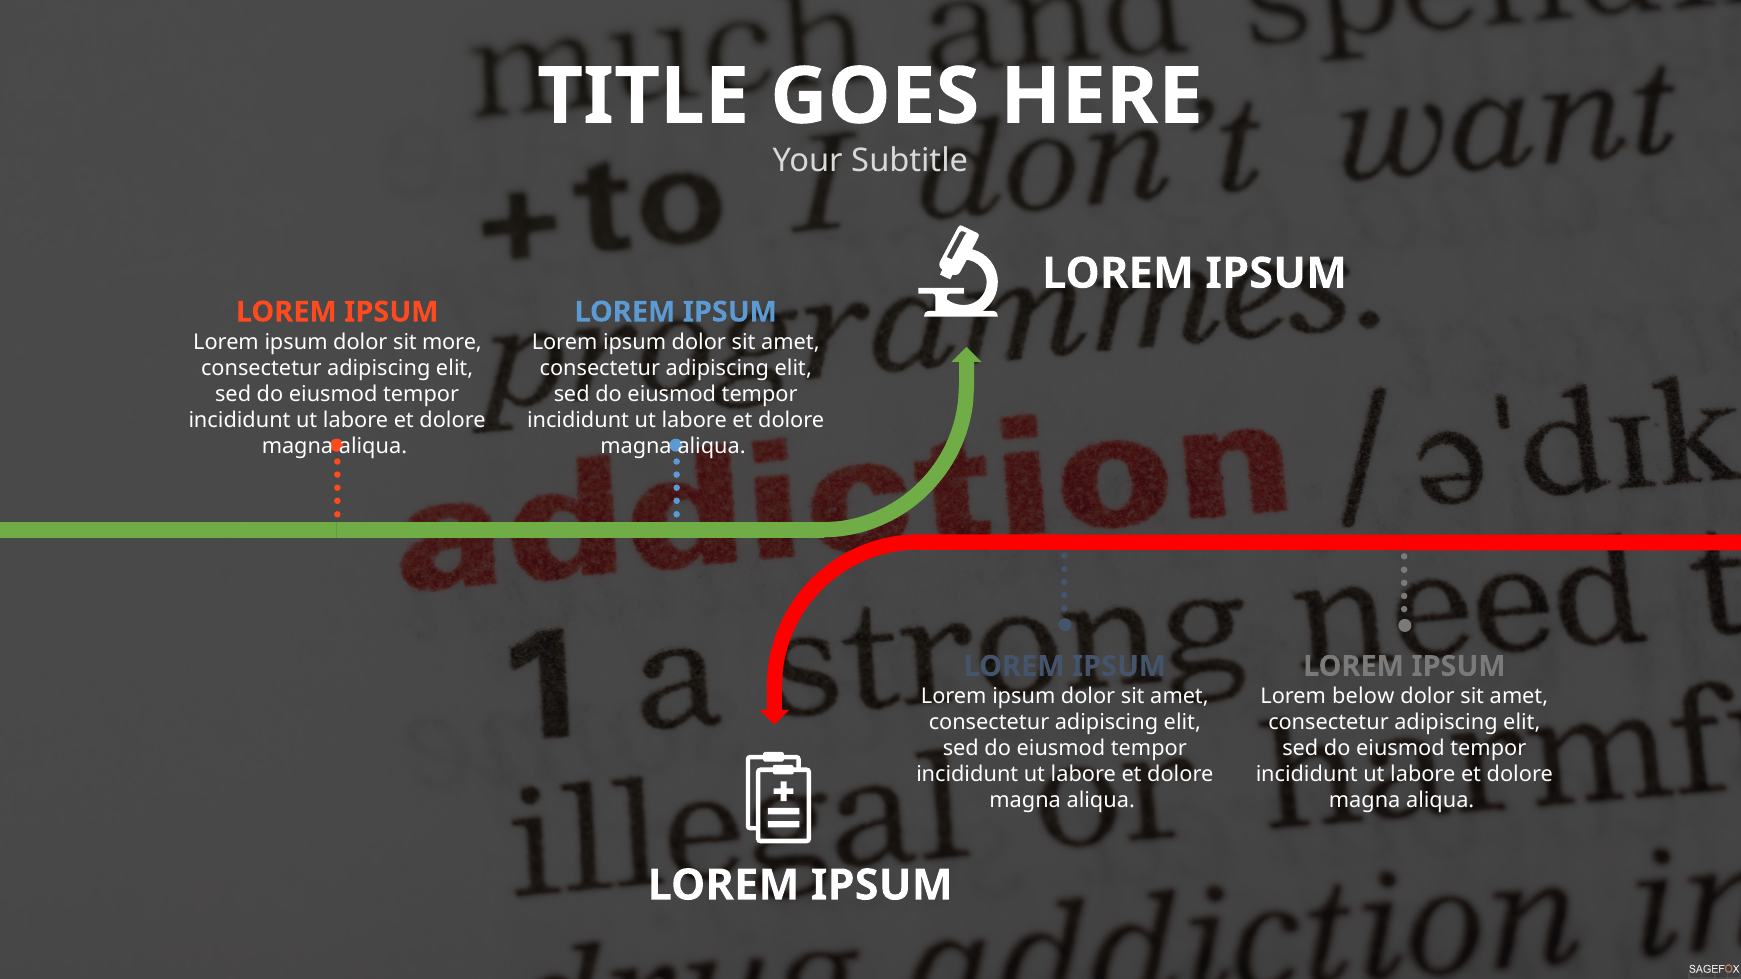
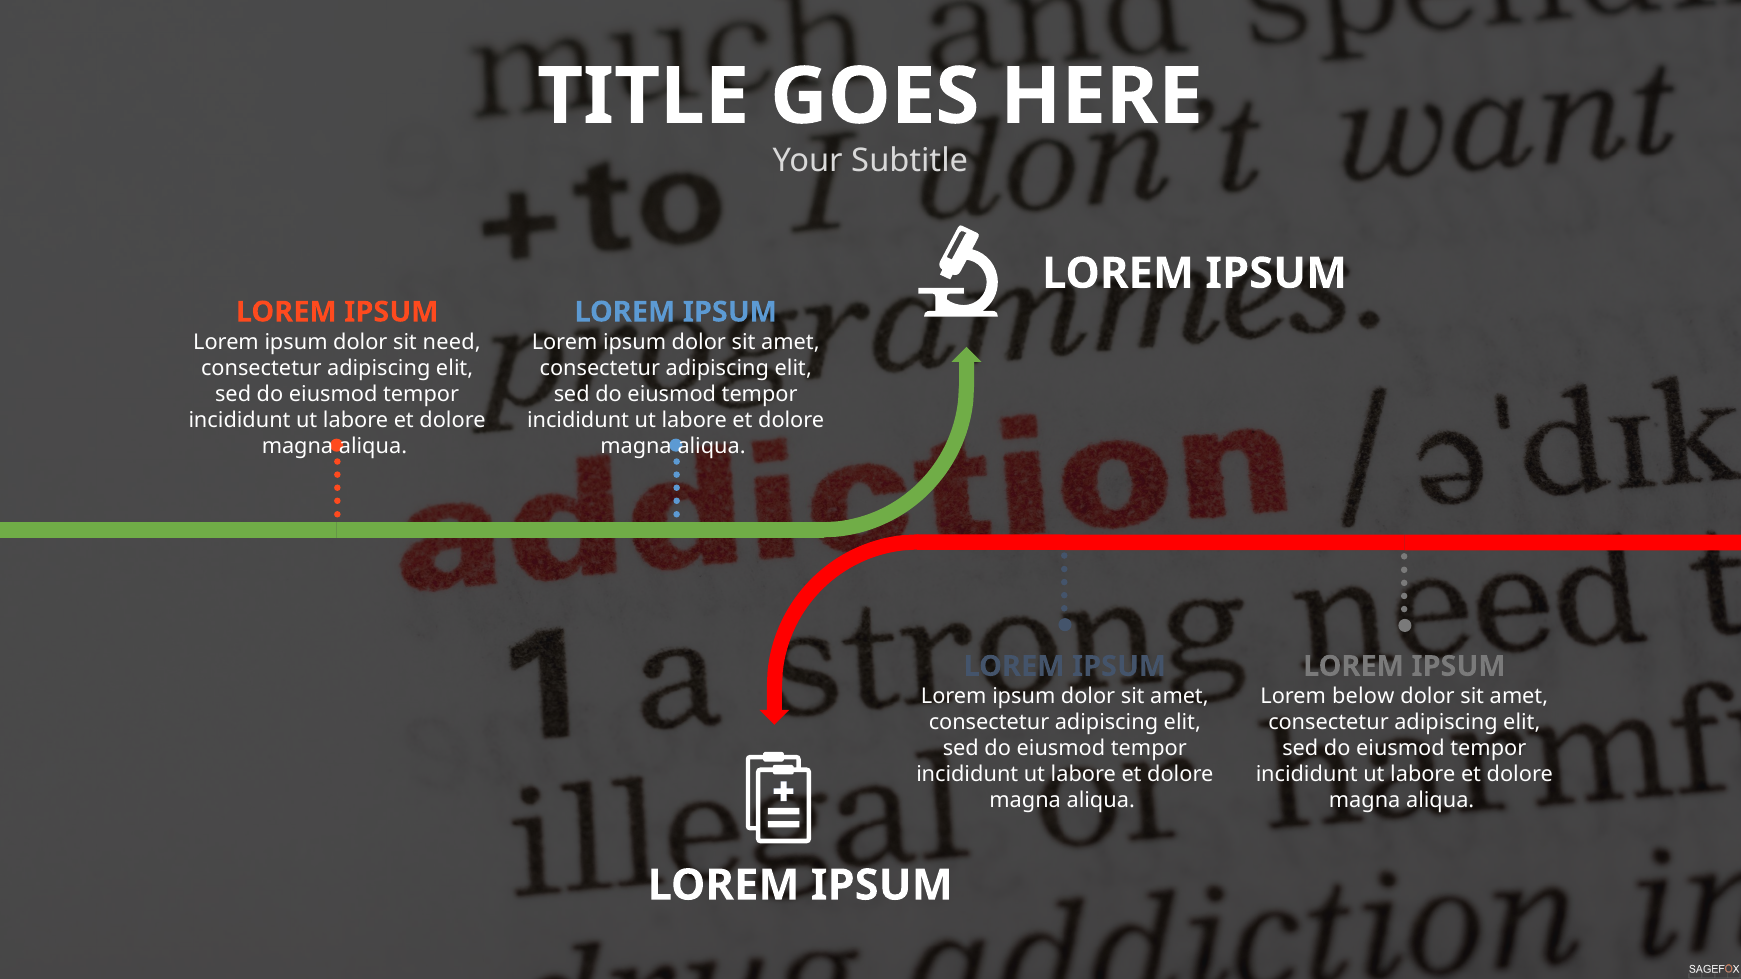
more: more -> need (452, 342)
